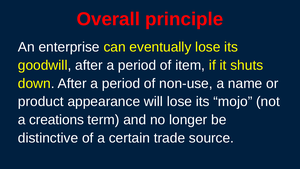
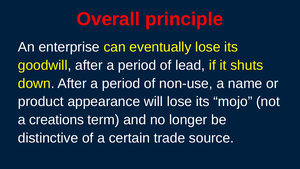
item: item -> lead (190, 65)
